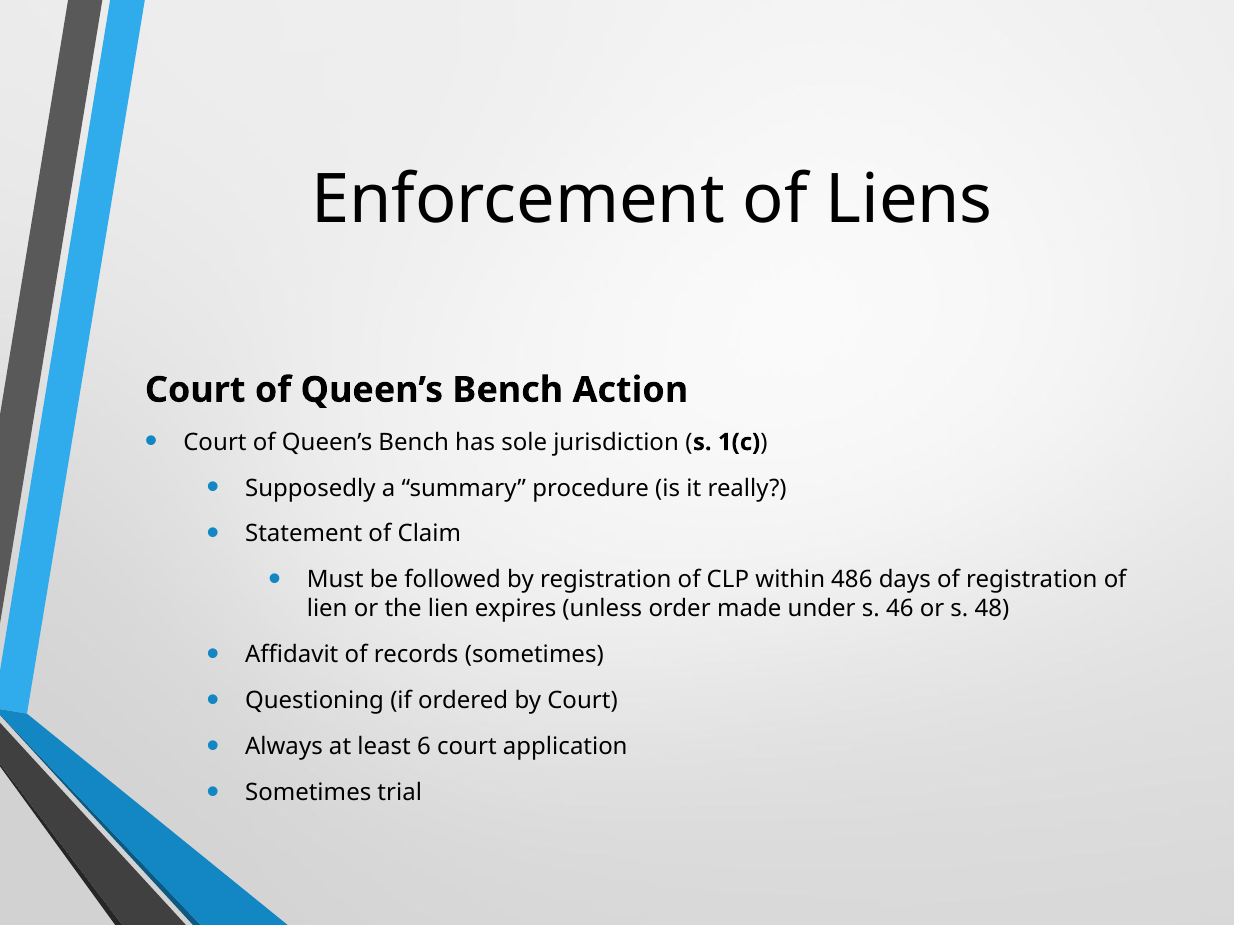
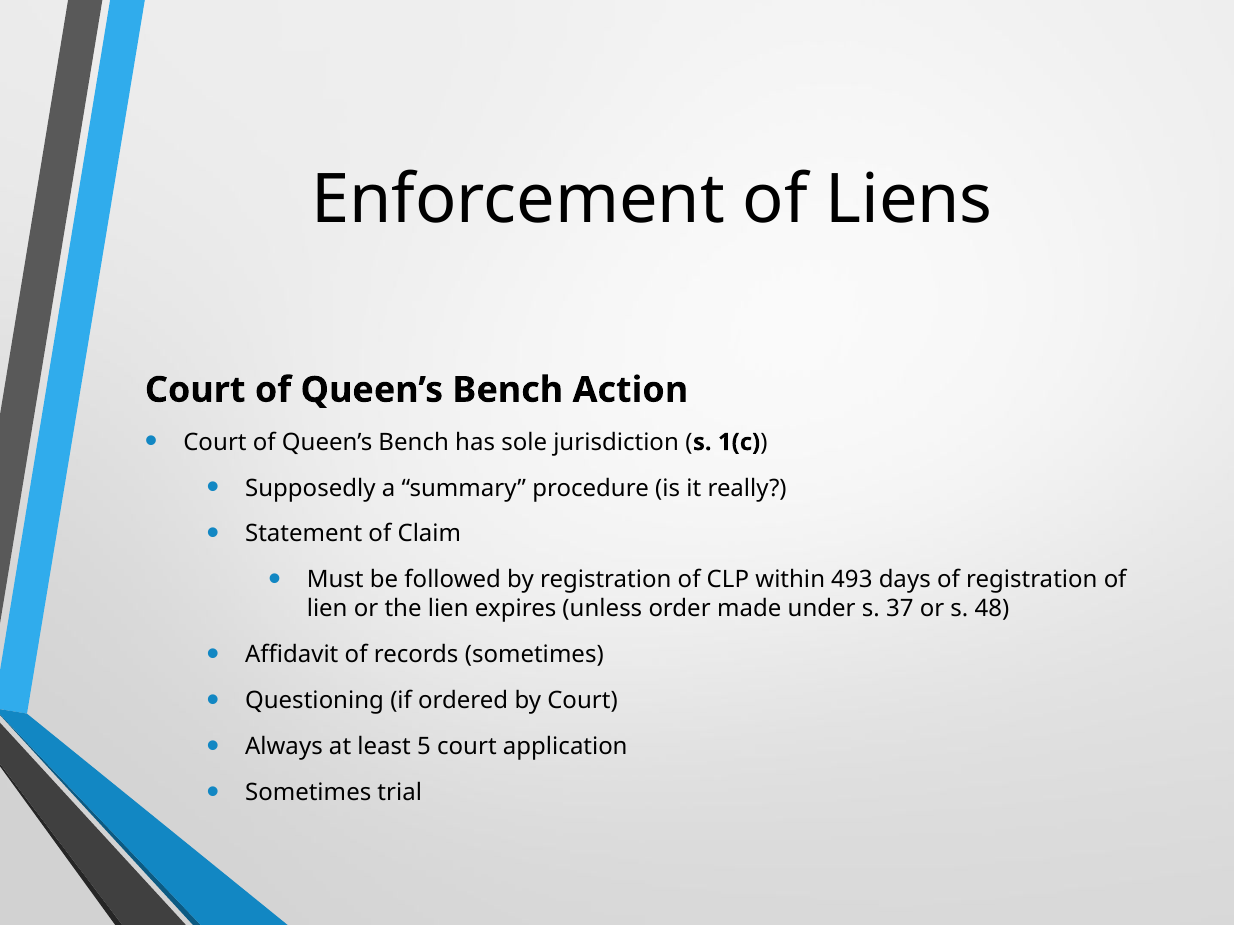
486: 486 -> 493 (852, 580)
46: 46 -> 37 (900, 609)
6: 6 -> 5 (424, 747)
